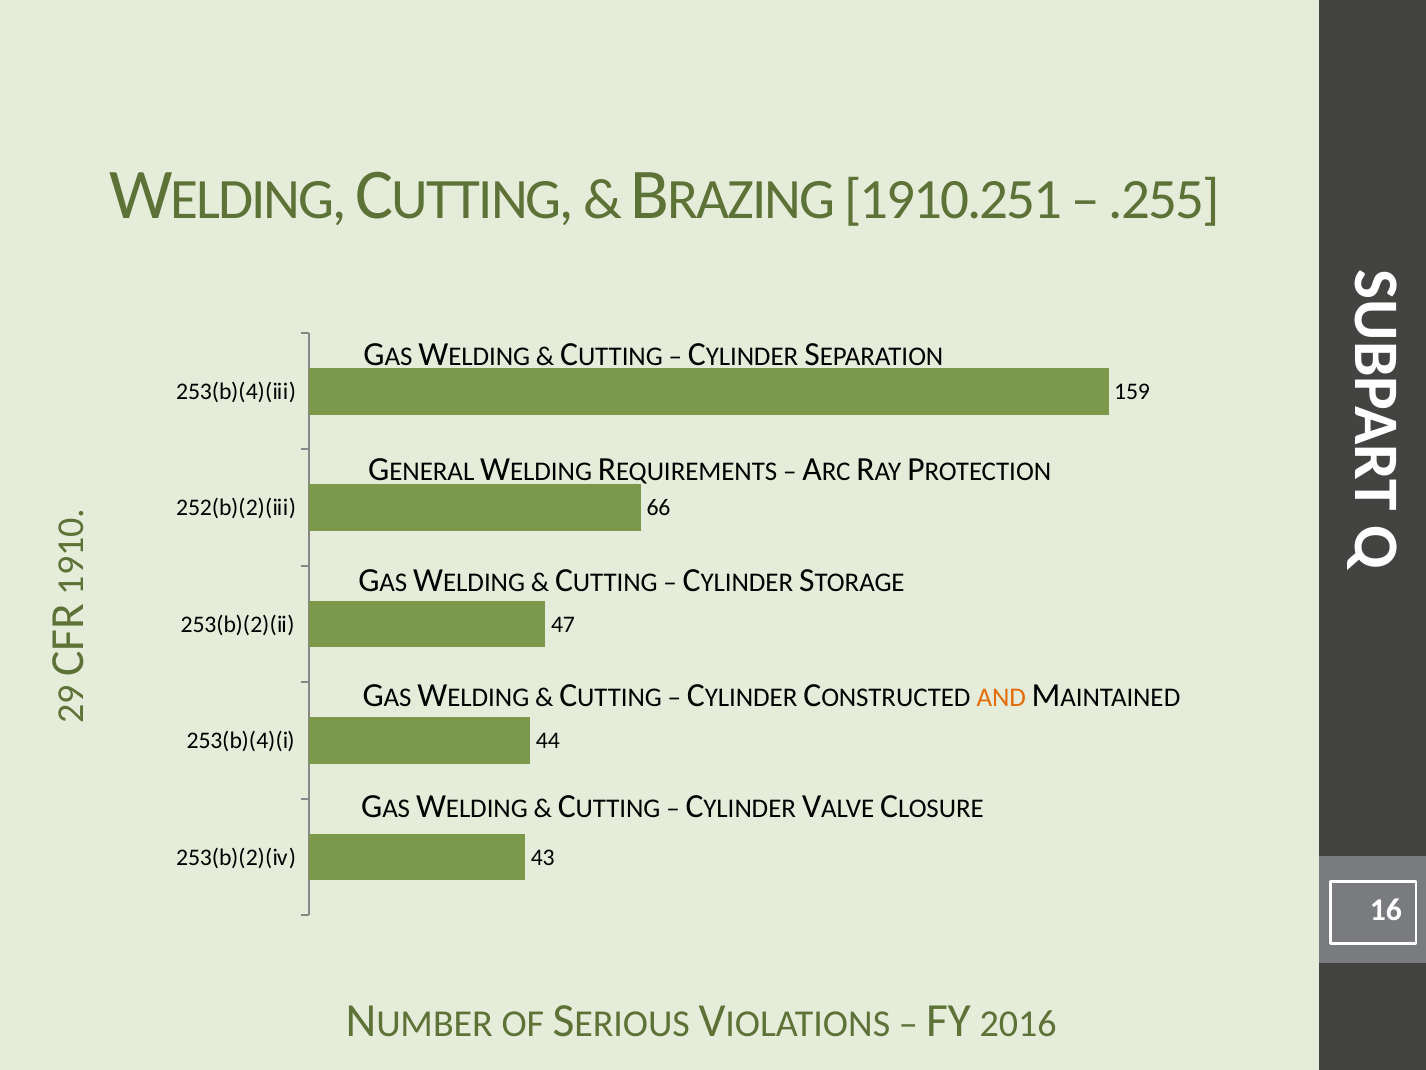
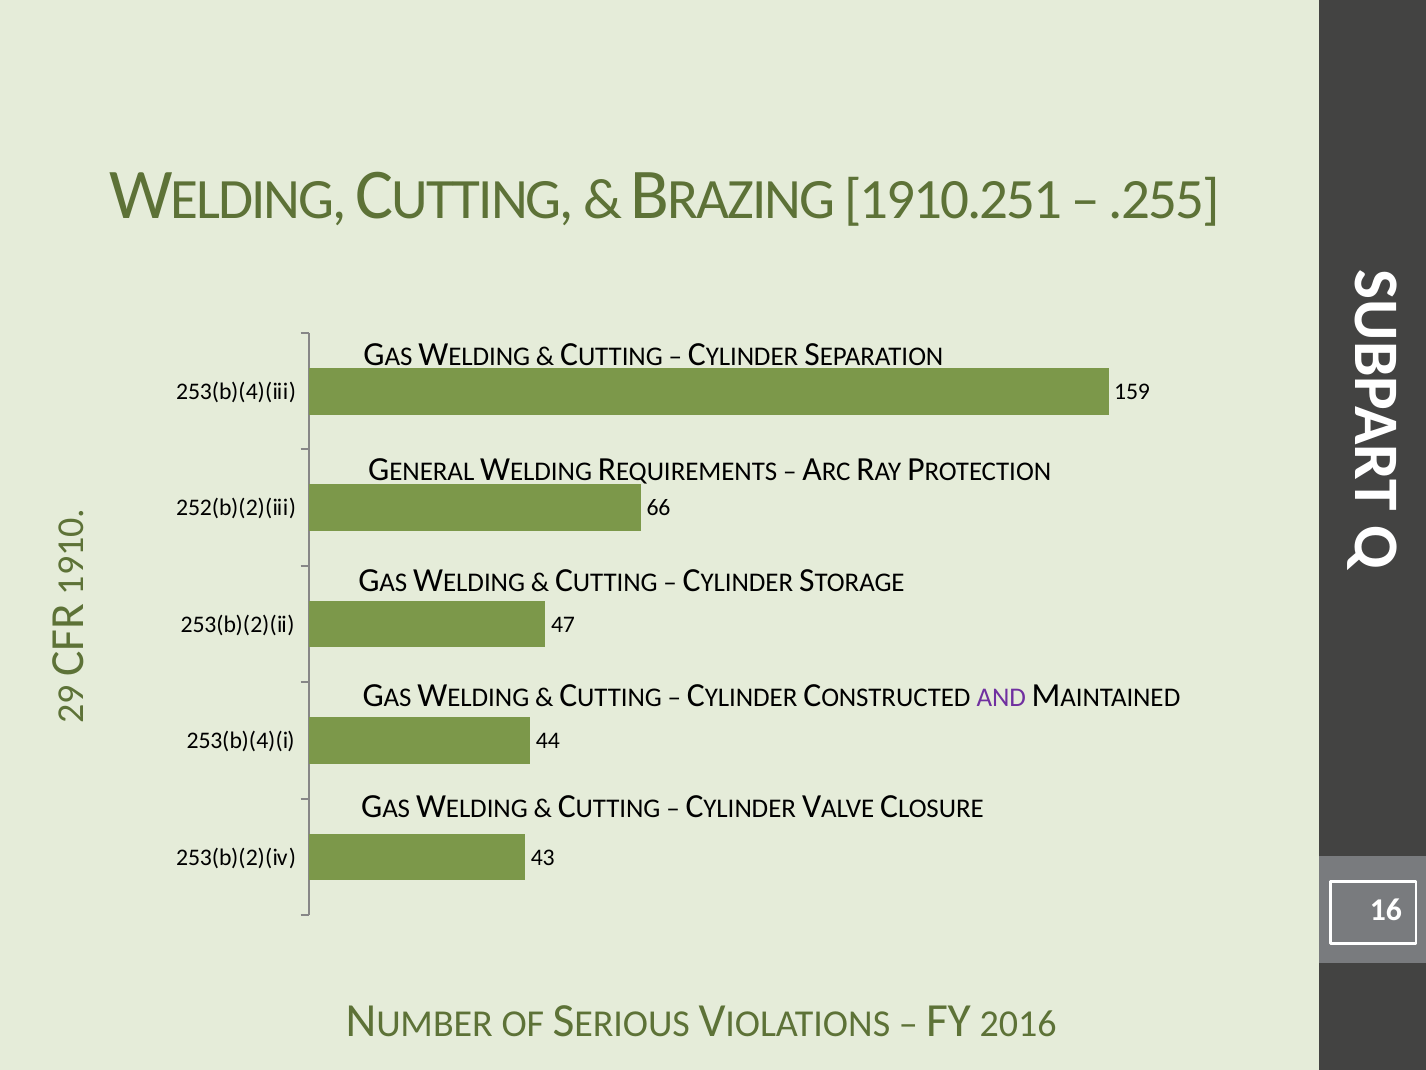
AND colour: orange -> purple (1001, 697)
